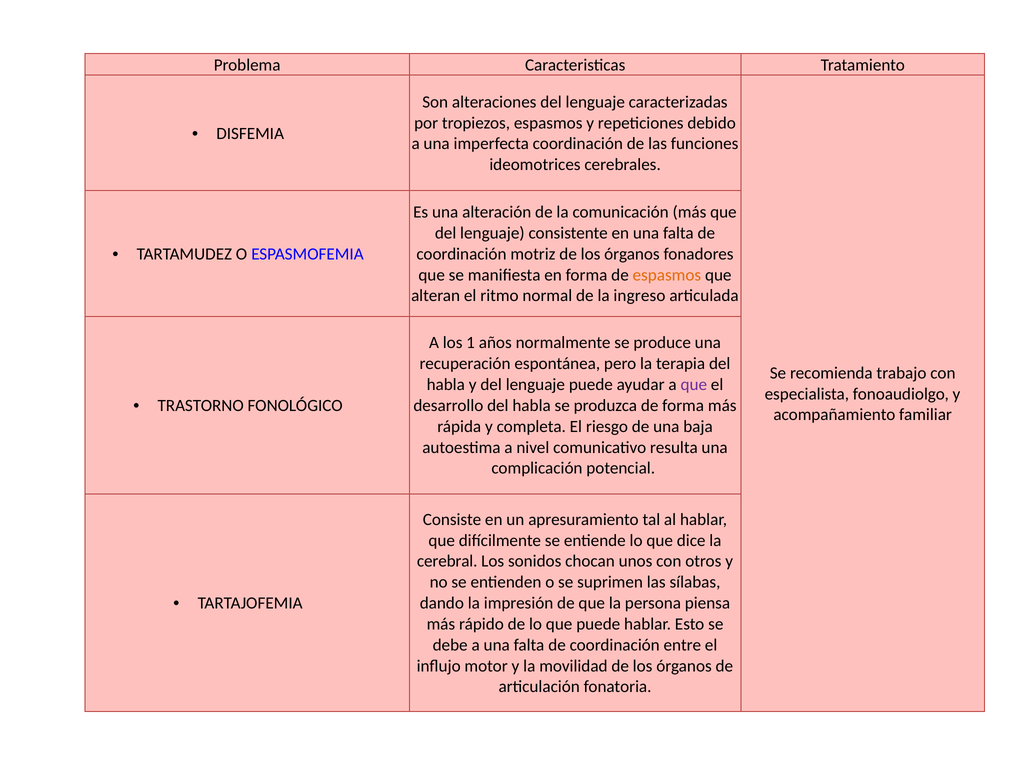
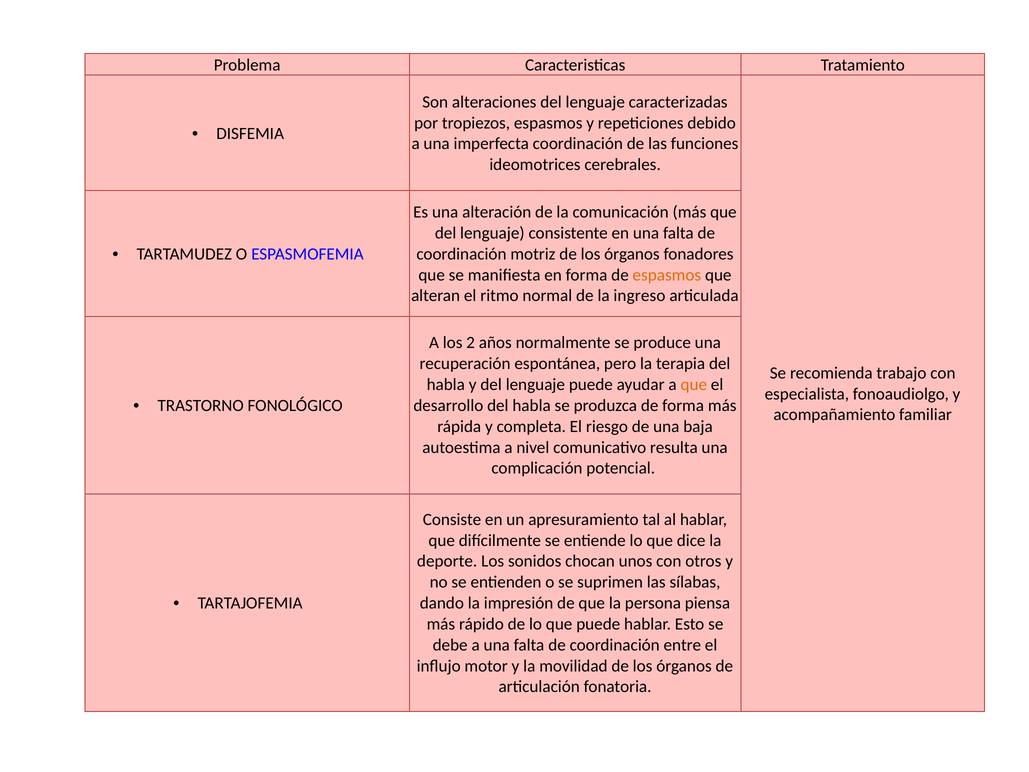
1: 1 -> 2 (471, 343)
que colour: purple -> orange (694, 385)
cerebral: cerebral -> deporte (447, 561)
